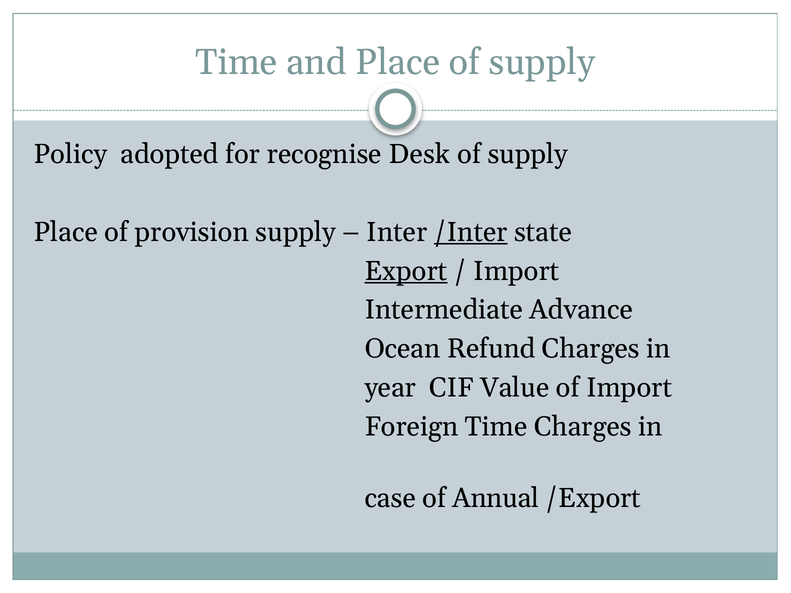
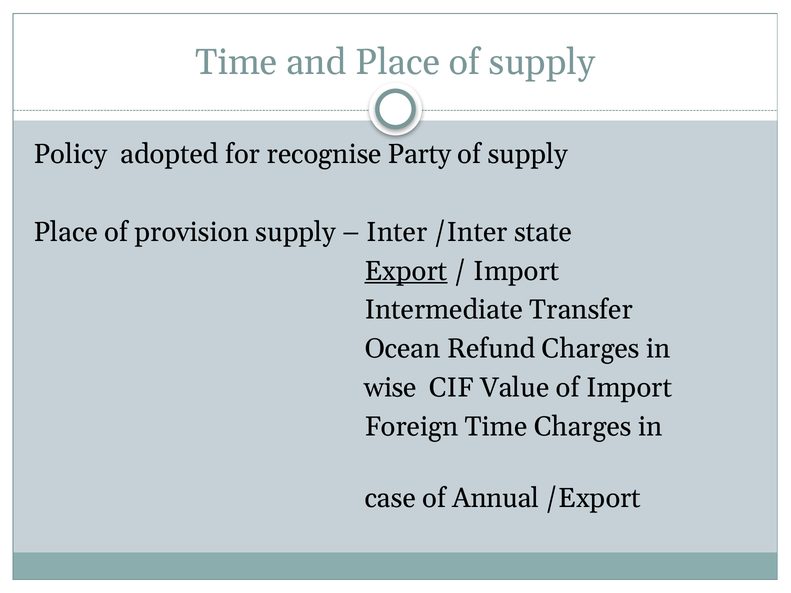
Desk: Desk -> Party (420, 154)
/Inter underline: present -> none (471, 232)
Advance: Advance -> Transfer (581, 310)
year: year -> wise (390, 388)
